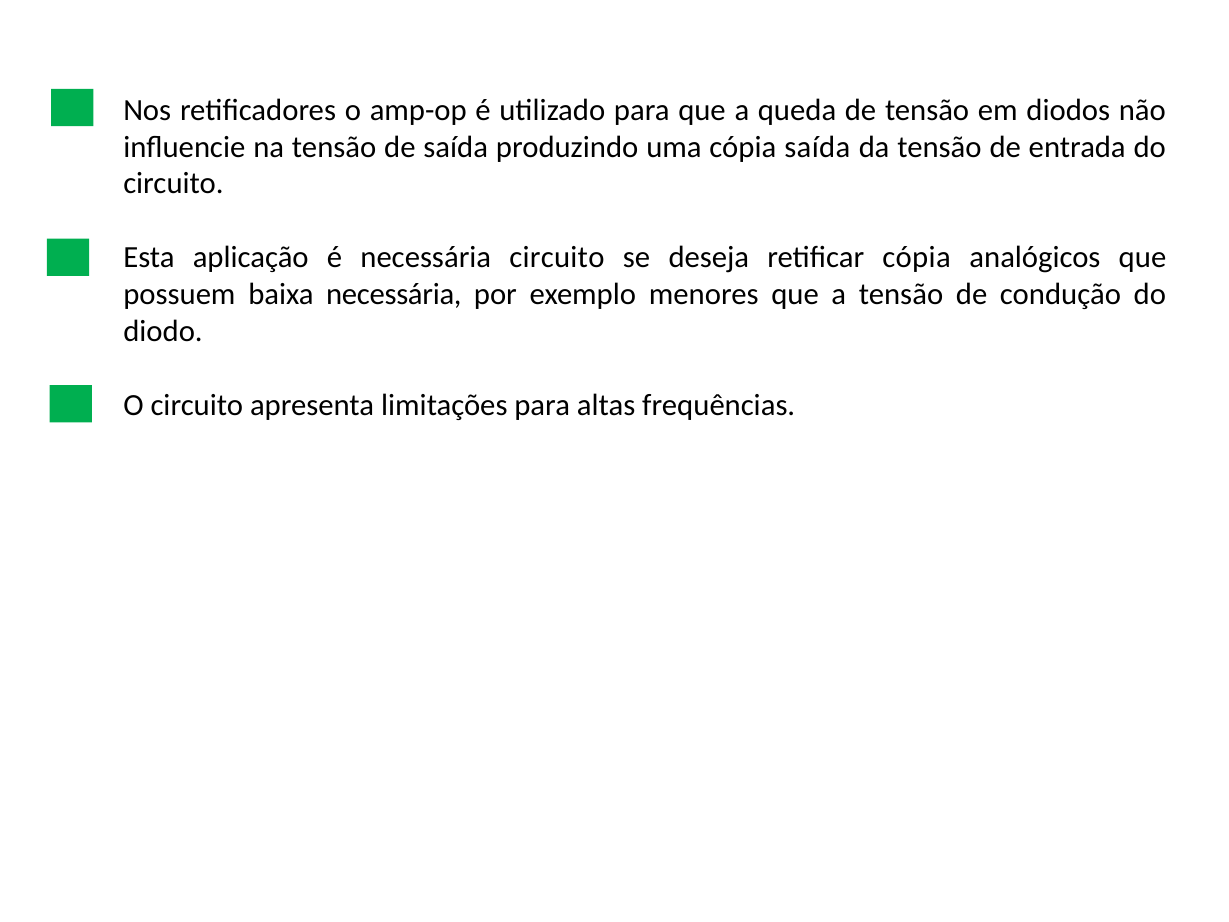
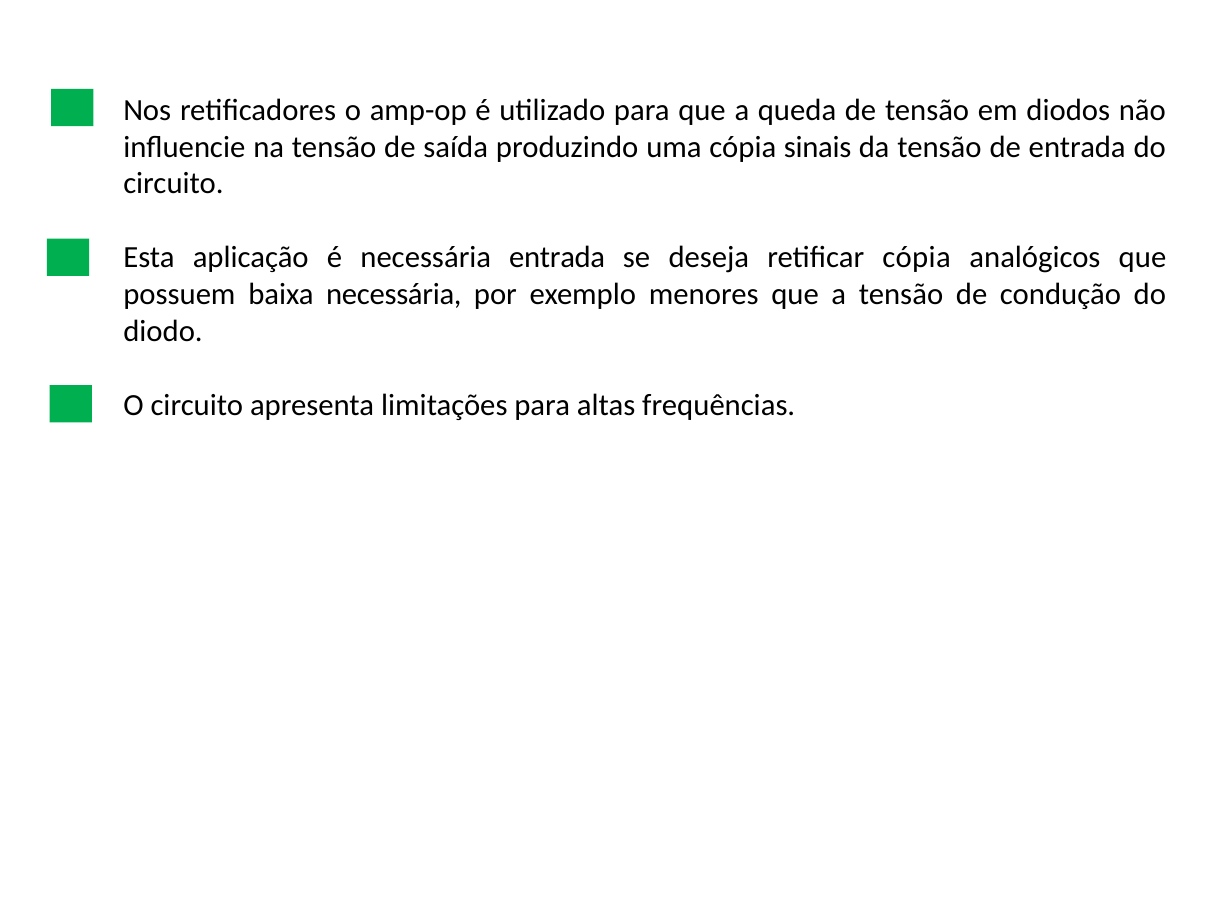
cópia saída: saída -> sinais (818, 147)
necessária circuito: circuito -> entrada (557, 257)
